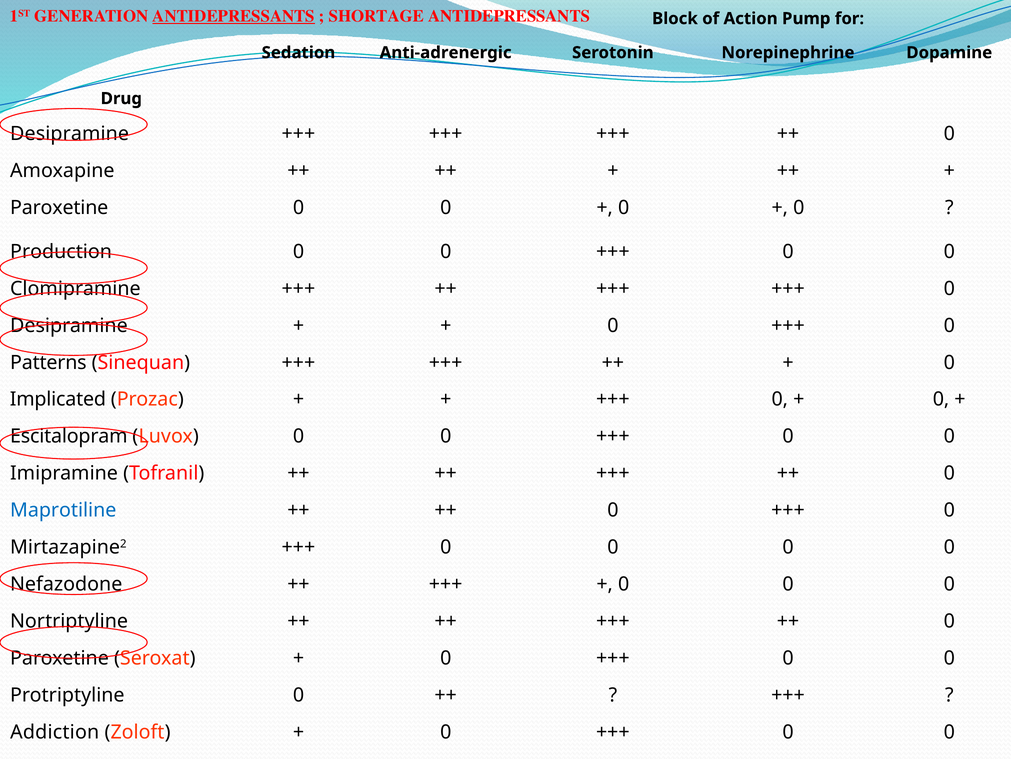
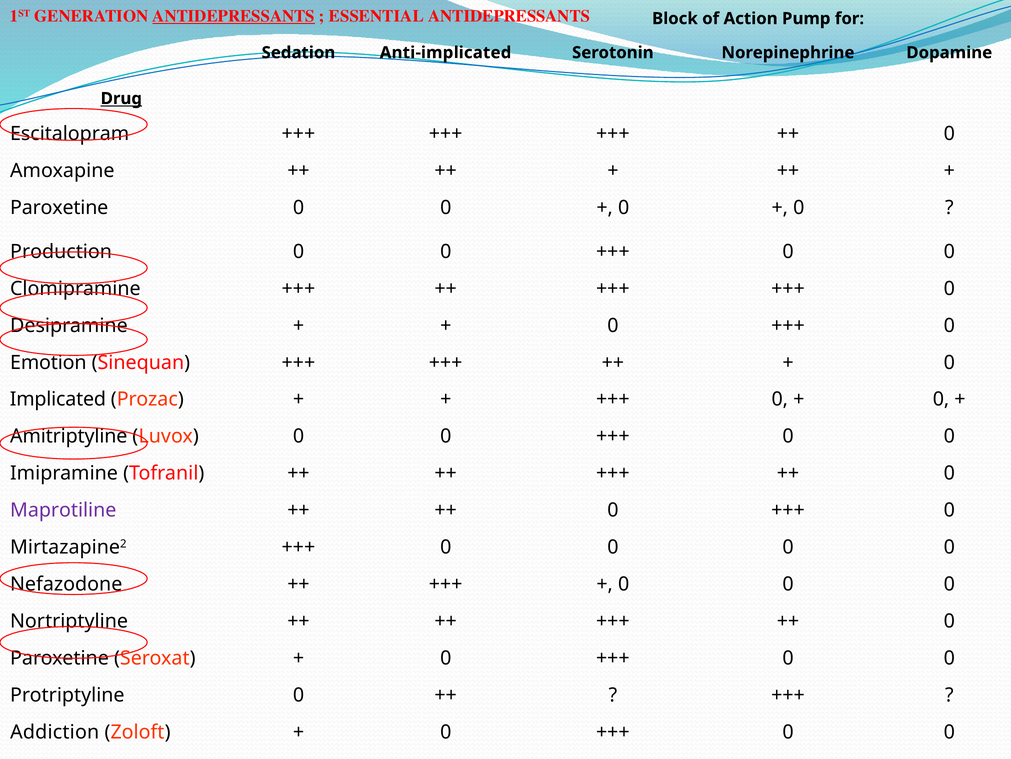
SHORTAGE: SHORTAGE -> ESSENTIAL (376, 16)
Anti-adrenergic: Anti-adrenergic -> Anti-implicated (446, 53)
Drug underline: none -> present (121, 98)
Desipramine: Desipramine -> Escitalopram (70, 134)
Patterns: Patterns -> Emotion (48, 362)
Escitalopram: Escitalopram -> Amitriptyline (69, 436)
Maprotiline colour: blue -> purple (63, 510)
